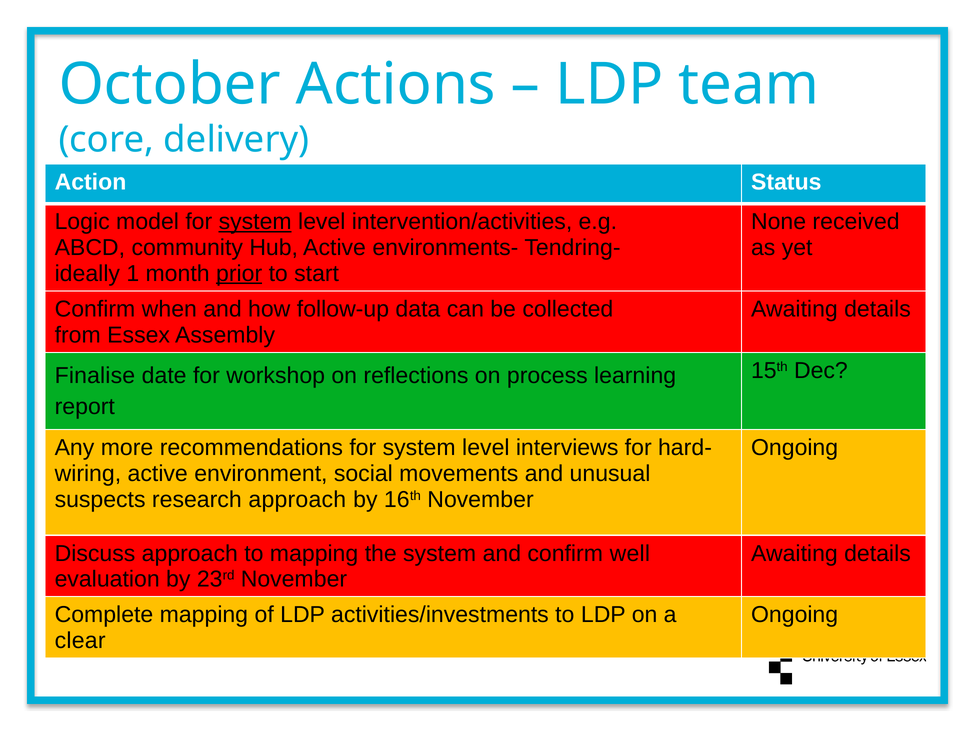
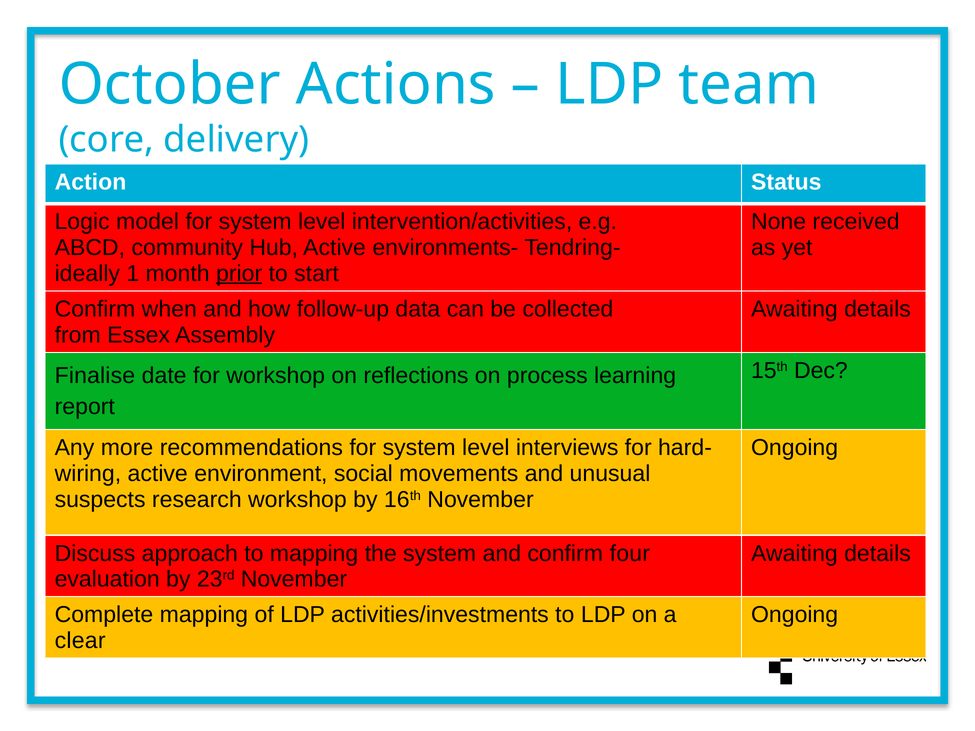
system underline: present -> none (255, 222)
research approach: approach -> workshop (297, 500)
well: well -> four (630, 554)
